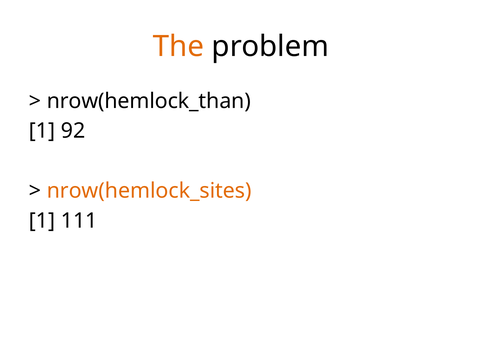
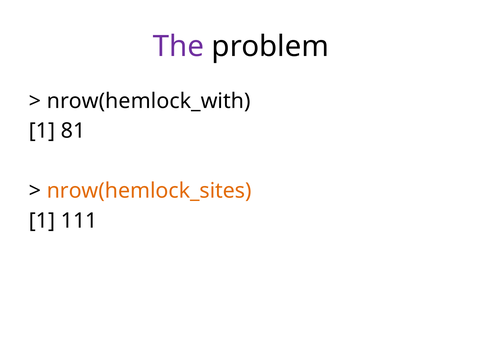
The colour: orange -> purple (178, 47)
nrow(hemlock_than: nrow(hemlock_than -> nrow(hemlock_with (149, 101)
92: 92 -> 81 (73, 131)
